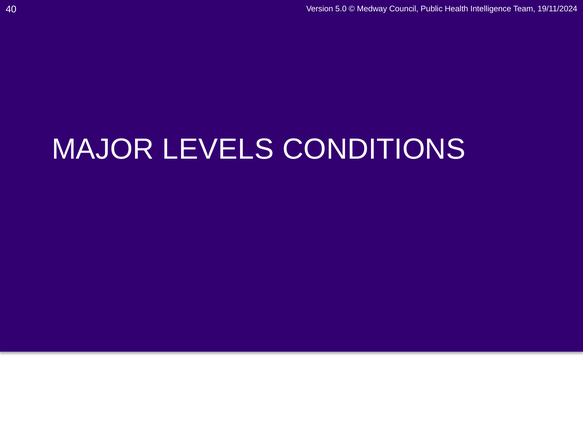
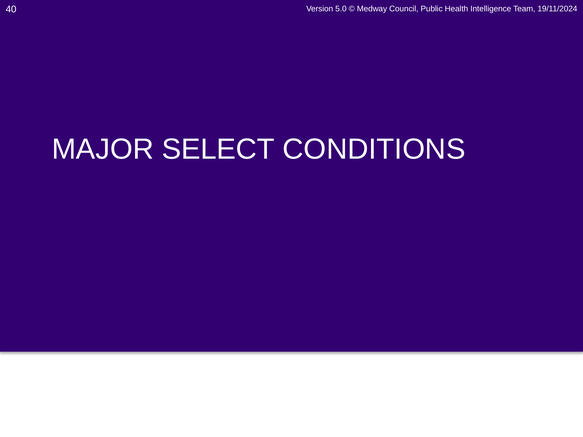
LEVELS: LEVELS -> SELECT (218, 149)
